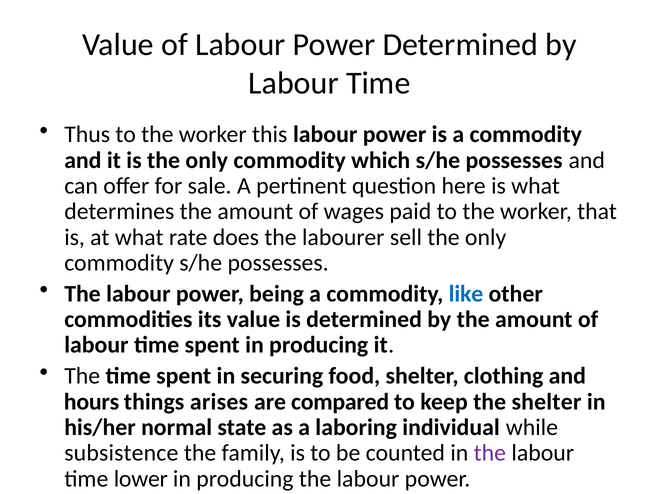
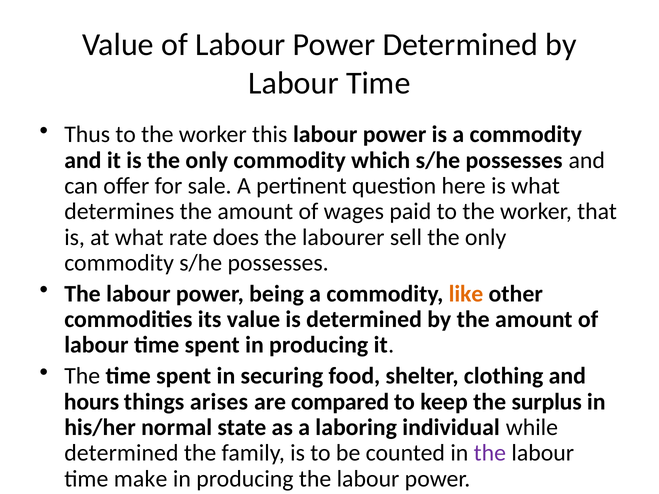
like colour: blue -> orange (466, 294)
the shelter: shelter -> surplus (547, 402)
subsistence: subsistence -> determined (121, 453)
lower: lower -> make (141, 479)
